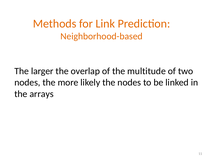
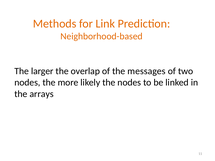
multitude: multitude -> messages (147, 71)
